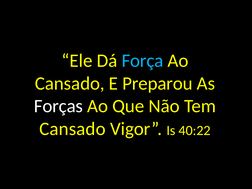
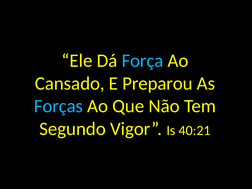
Forças colour: white -> light blue (58, 106)
Cansado: Cansado -> Segundo (73, 129)
40:22: 40:22 -> 40:21 (195, 130)
